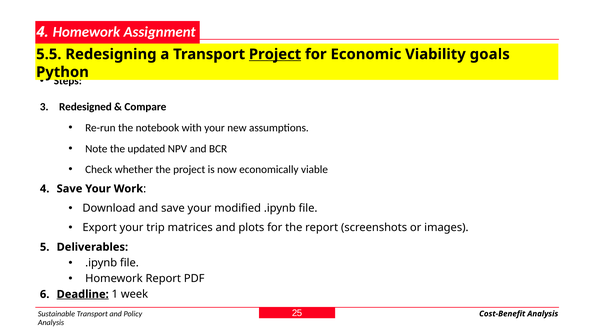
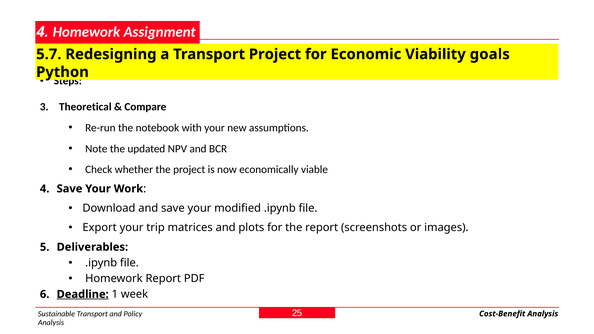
5.5: 5.5 -> 5.7 (49, 54)
Project underline: present -> none (275, 54)
Redesigned: Redesigned -> Theoretical (85, 107)
